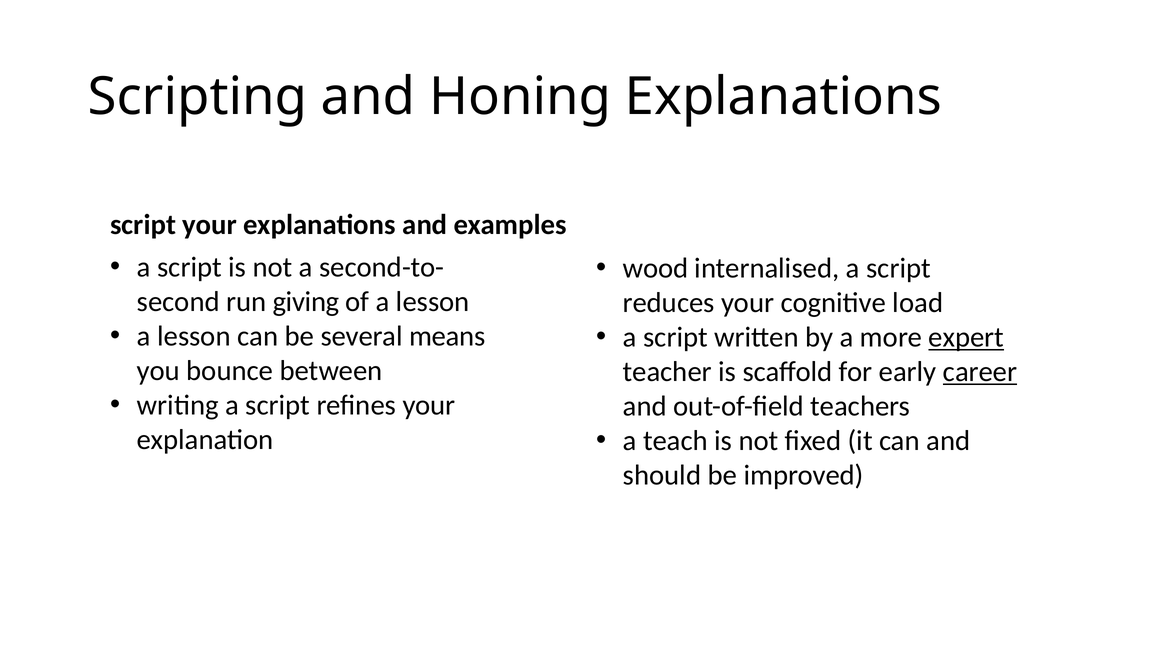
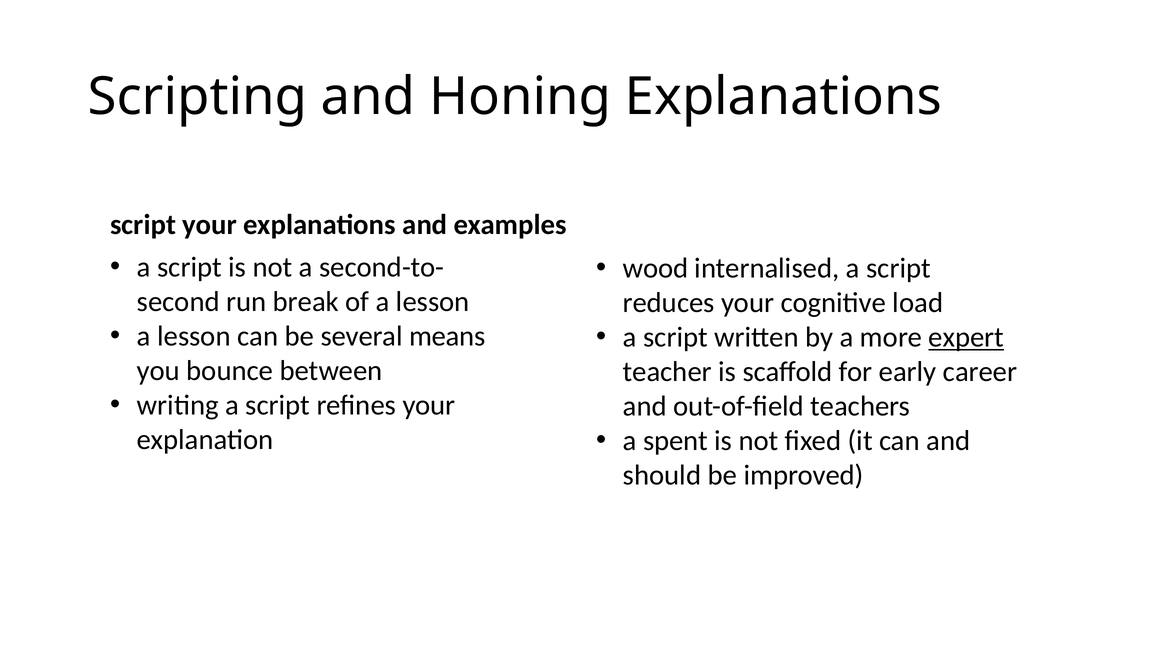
giving: giving -> break (306, 302)
career underline: present -> none (980, 372)
teach: teach -> spent (676, 441)
